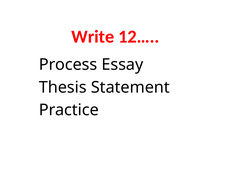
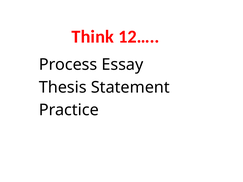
Write: Write -> Think (93, 37)
